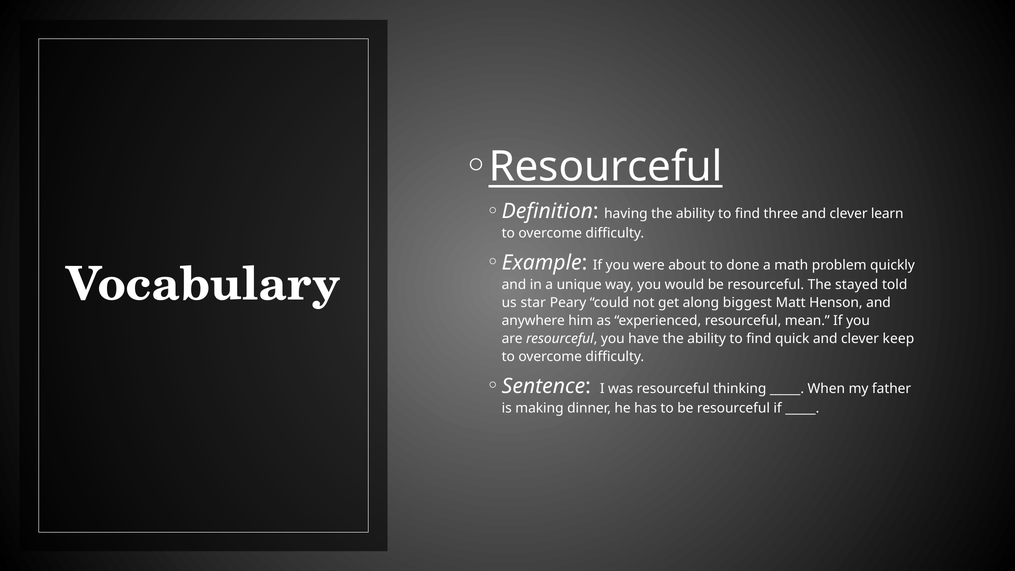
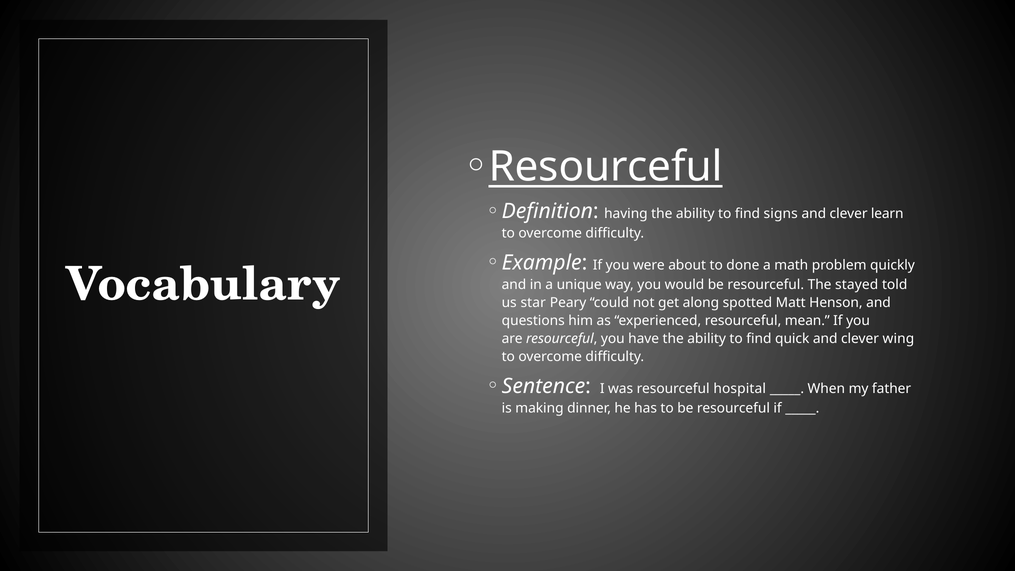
three: three -> signs (781, 214)
biggest: biggest -> spotted (747, 303)
anywhere: anywhere -> questions (533, 321)
keep: keep -> wing (898, 339)
thinking: thinking -> hospital (740, 389)
